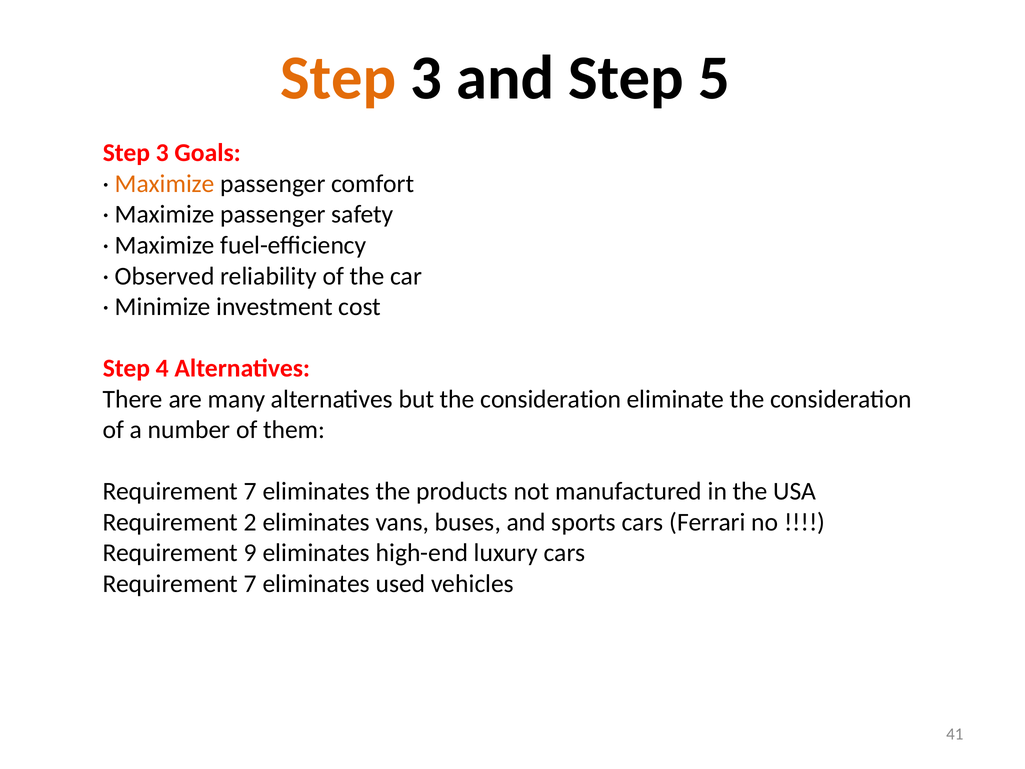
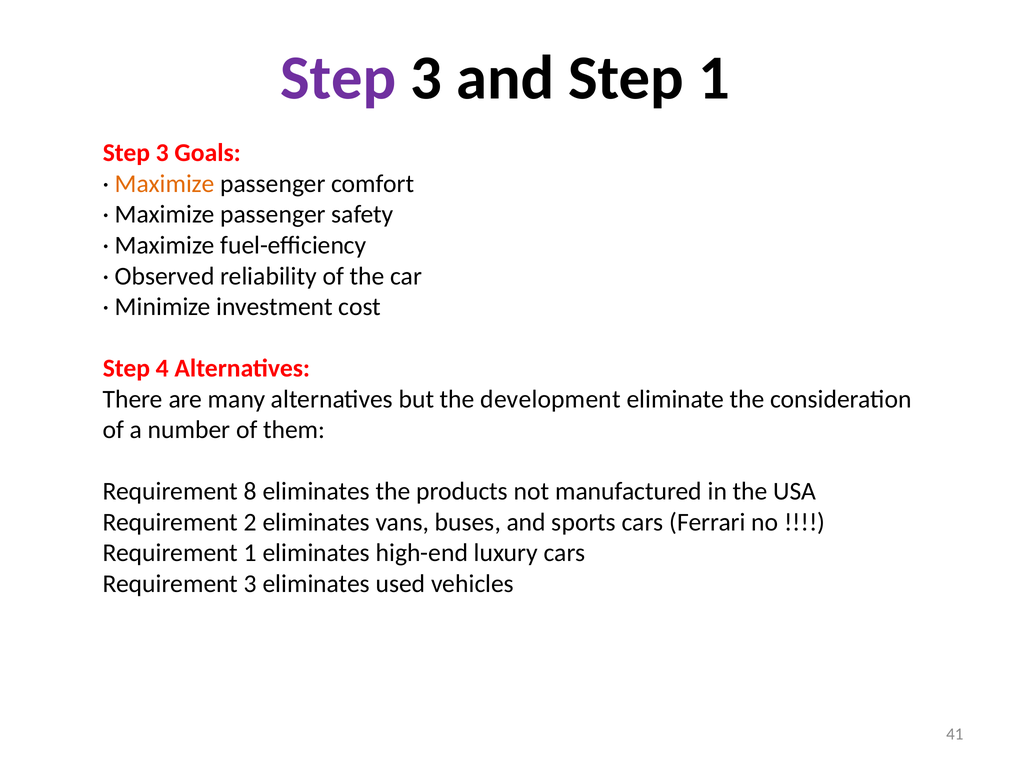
Step colour: orange -> purple (338, 78)
Step 5: 5 -> 1 (714, 78)
but the consideration: consideration -> development (551, 399)
7: 7 -> 8 (250, 491)
Requirement 9: 9 -> 1 (250, 553)
7: 7 -> 3 (250, 583)
